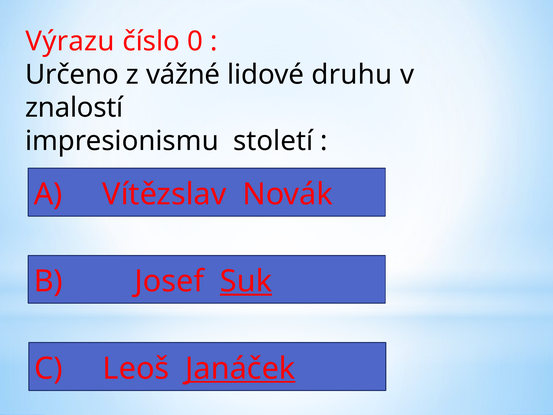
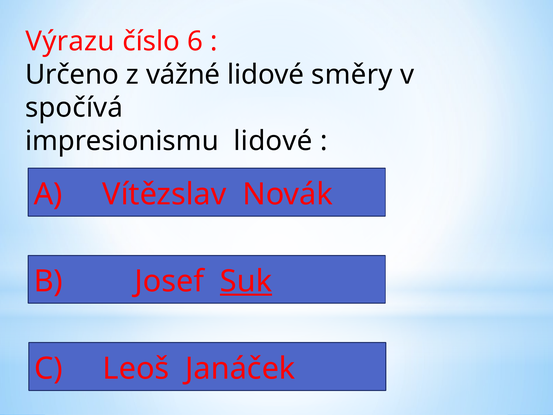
0: 0 -> 6 (195, 41)
druhu: druhu -> směry (352, 75)
znalostí: znalostí -> spočívá (74, 108)
impresionismu století: století -> lidové (273, 141)
Janáček underline: present -> none (240, 368)
